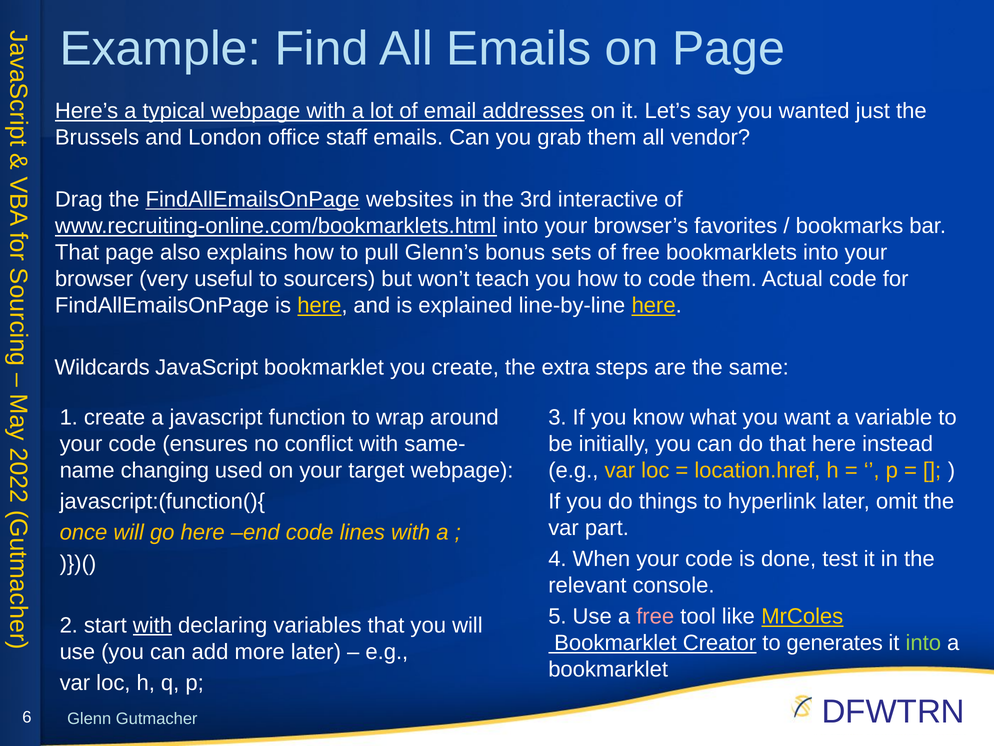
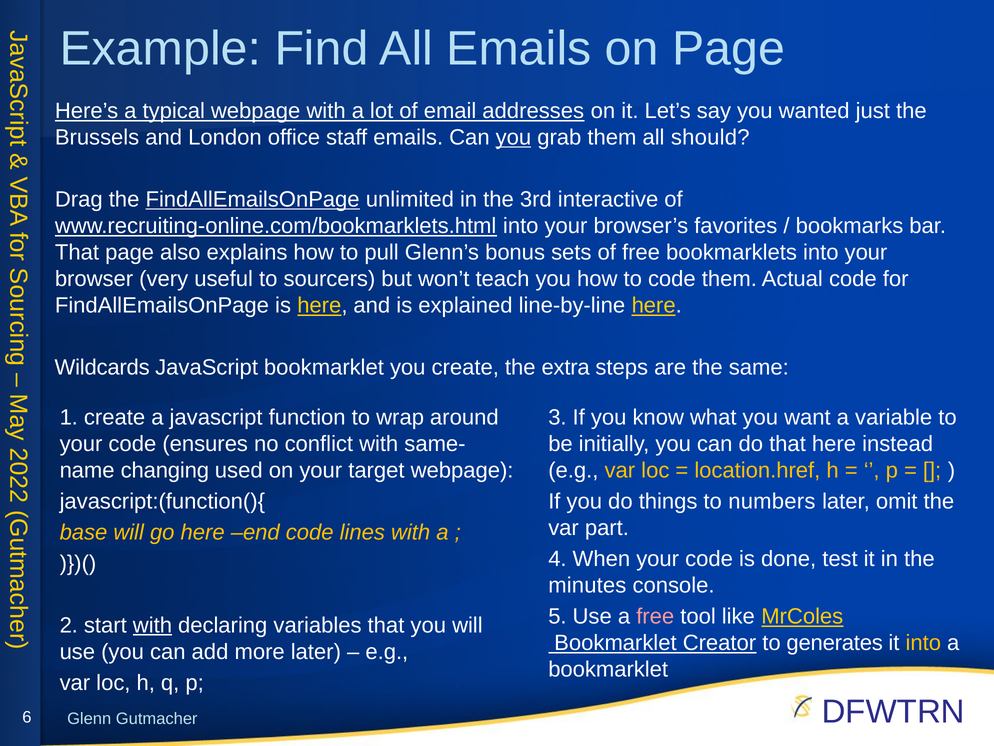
you underline: none -> present (513, 137)
vendor: vendor -> should (710, 137)
websites: websites -> unlimited (410, 199)
hyperlink: hyperlink -> numbers (772, 501)
once: once -> base (84, 532)
relevant: relevant -> minutes (587, 585)
into colour: light green -> yellow (923, 643)
